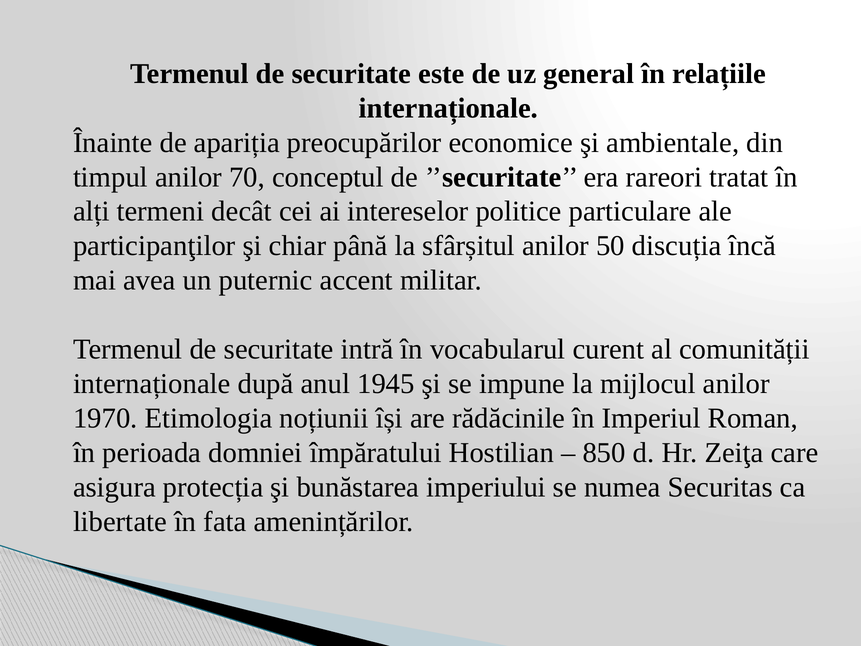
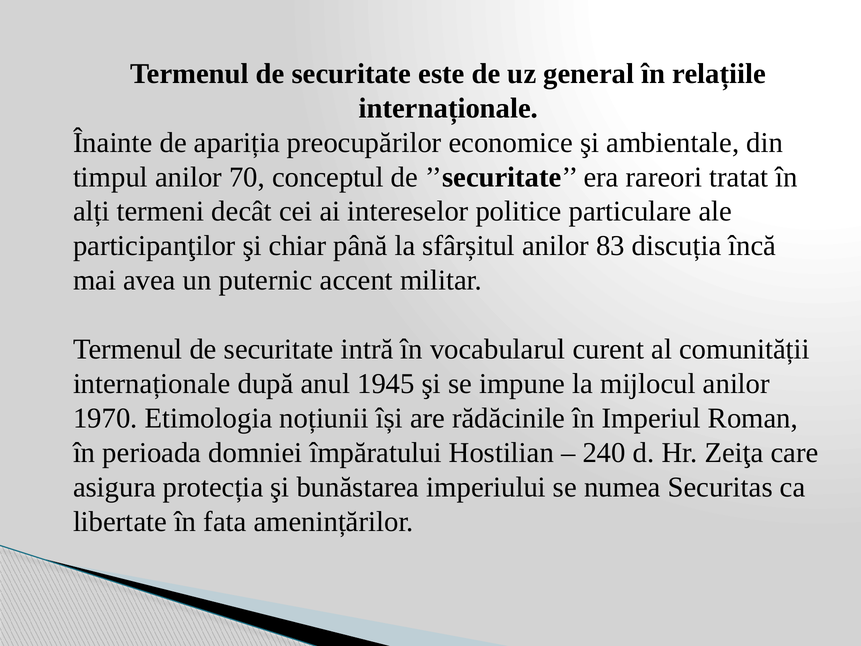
50: 50 -> 83 (610, 246)
850: 850 -> 240 (604, 453)
